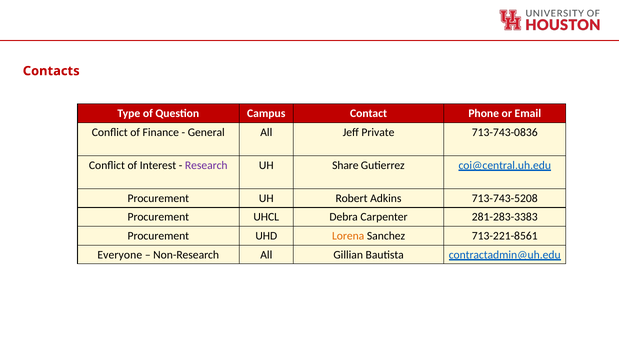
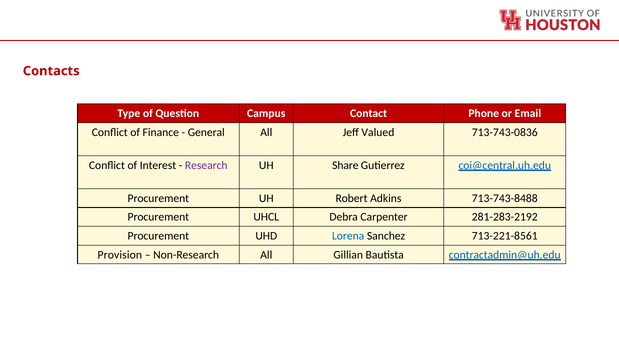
Private: Private -> Valued (378, 132)
713-743-5208: 713-743-5208 -> 713-743-8488 (505, 198)
281-283-3383: 281-283-3383 -> 281-283-2192 (505, 217)
Lorena colour: orange -> blue (348, 236)
Everyone: Everyone -> Provision (120, 255)
